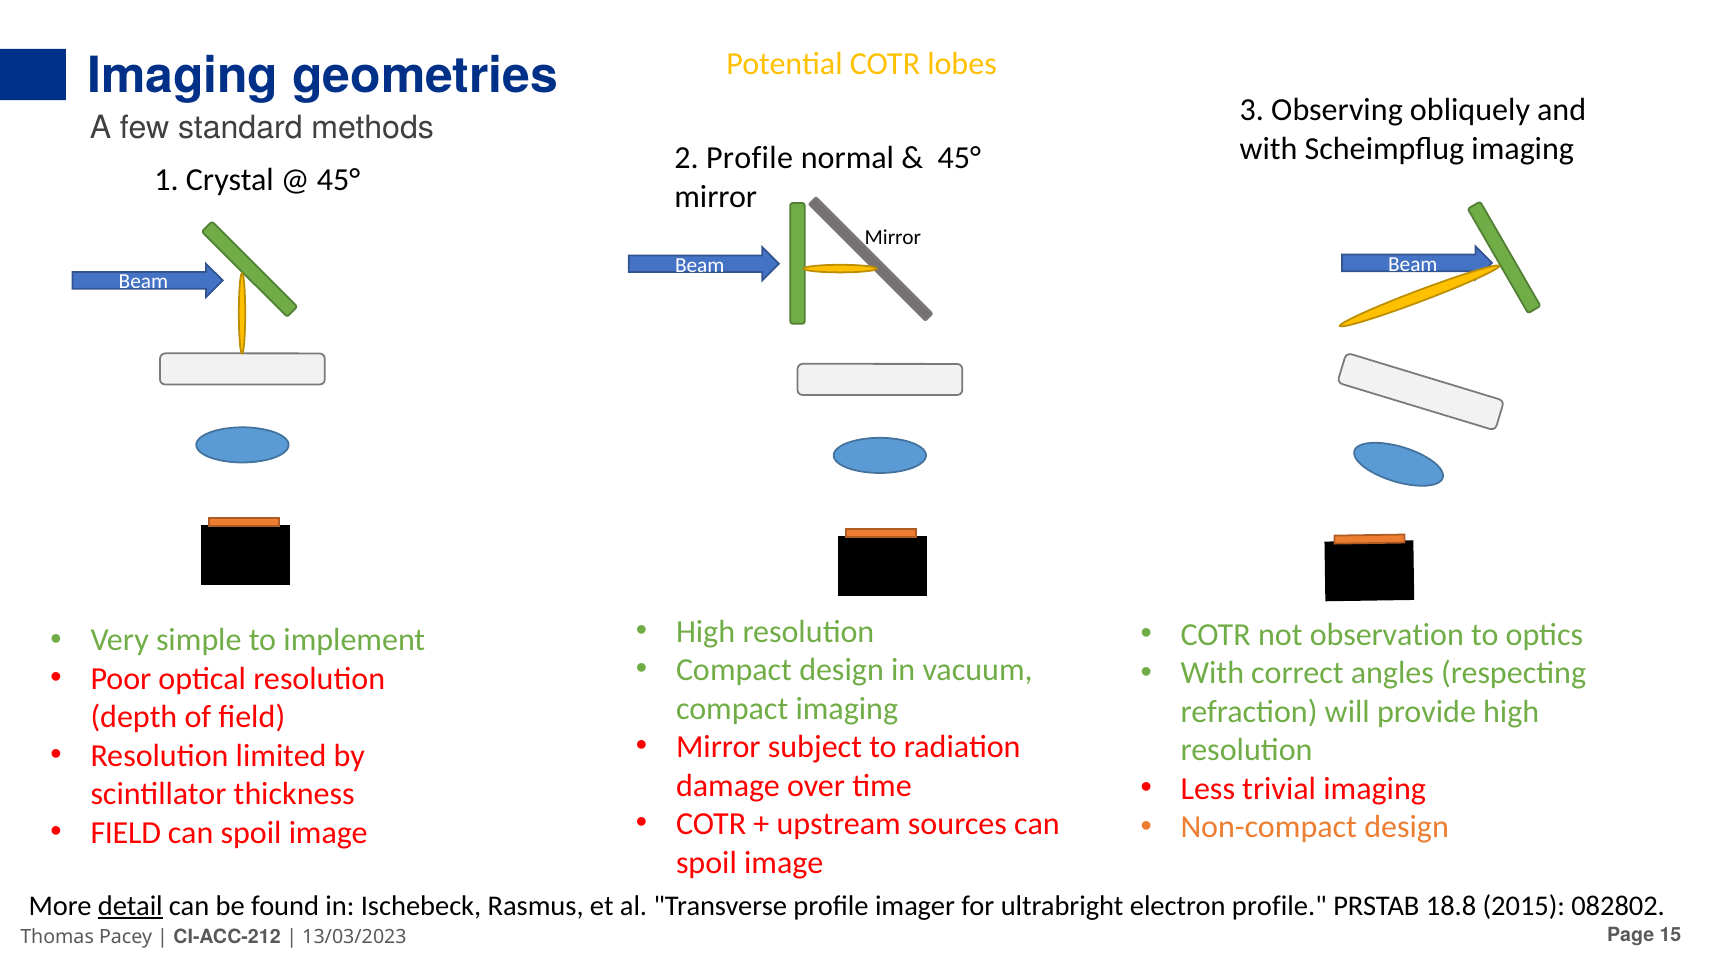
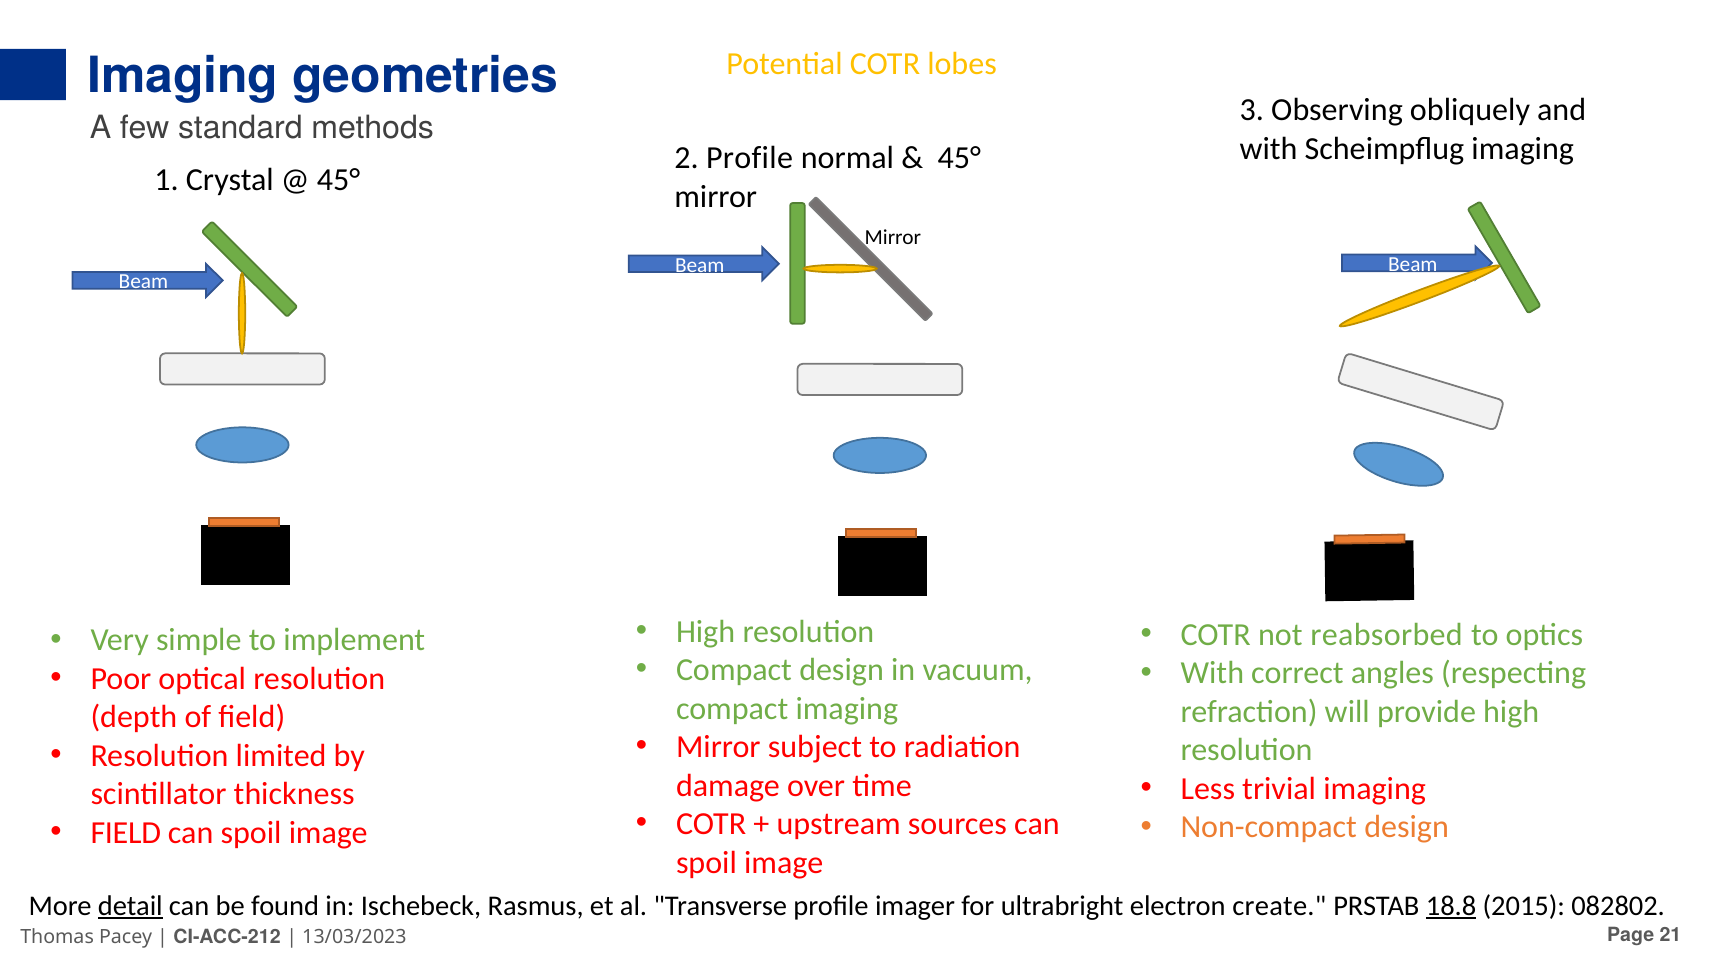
observation: observation -> reabsorbed (1387, 635)
electron profile: profile -> create (1279, 906)
18.8 underline: none -> present (1451, 906)
15: 15 -> 21 (1670, 935)
